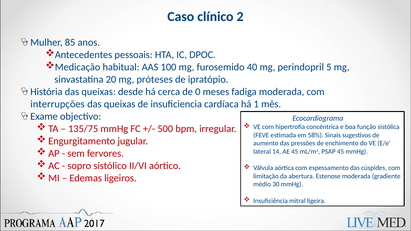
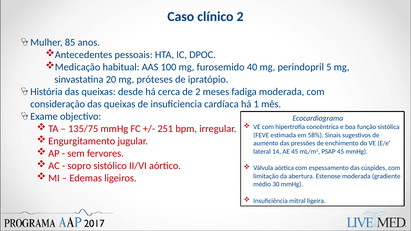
de 0: 0 -> 2 (198, 92)
interrupções: interrupções -> consideração (58, 104)
500: 500 -> 251 (165, 129)
